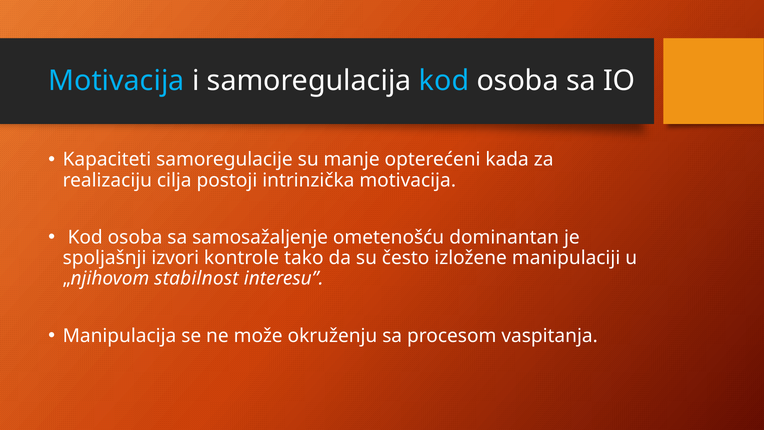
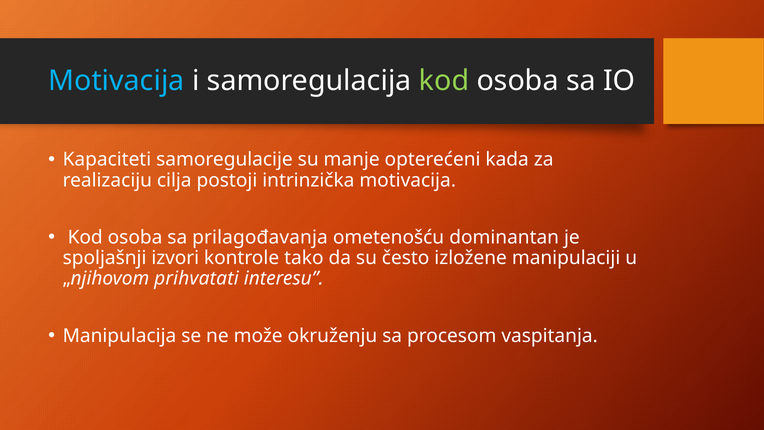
kod colour: light blue -> light green (444, 81)
samosažaljenje: samosažaljenje -> prilagođavanja (260, 237)
stabilnost: stabilnost -> prihvatati (196, 279)
